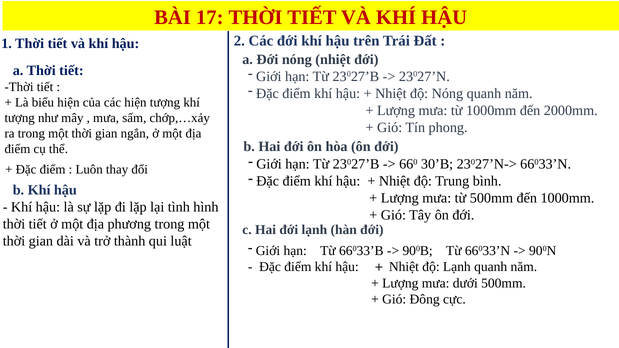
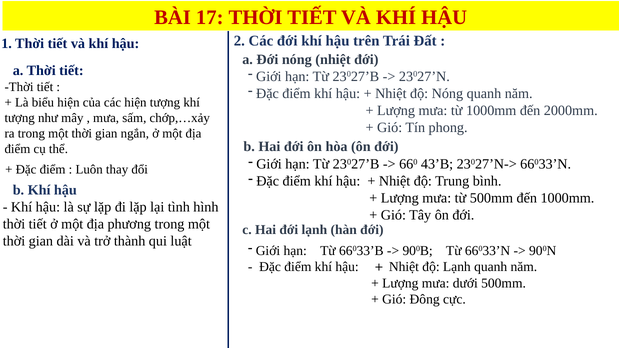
30’B: 30’B -> 43’B (437, 164)
